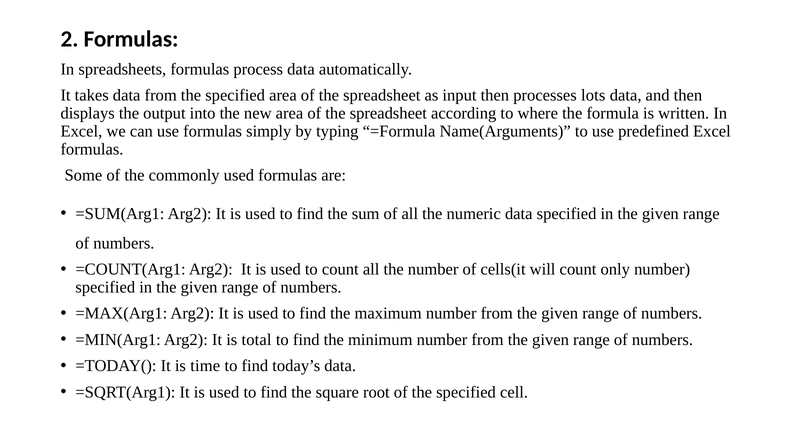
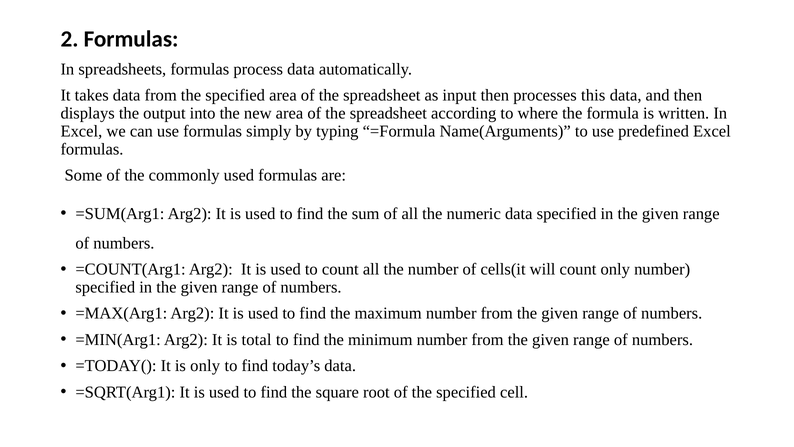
lots: lots -> this (593, 95)
is time: time -> only (205, 366)
